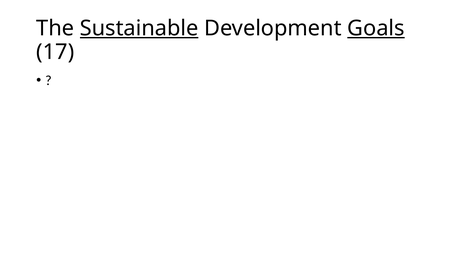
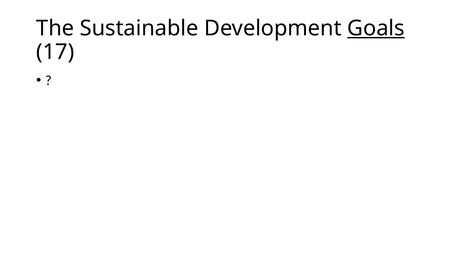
Sustainable underline: present -> none (139, 28)
